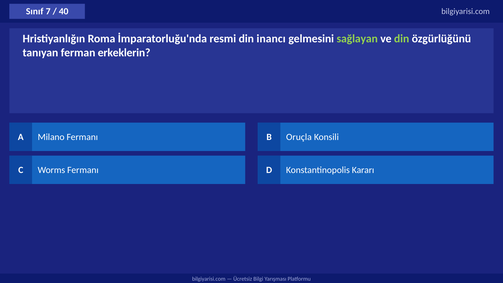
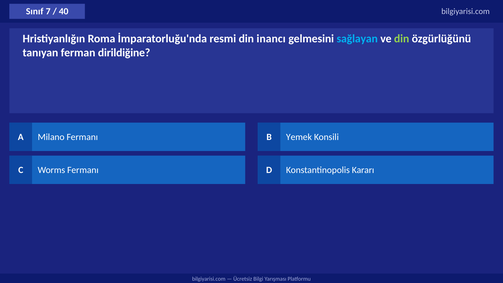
sağlayan colour: light green -> light blue (357, 39)
erkeklerin: erkeklerin -> dirildiğine (124, 53)
Oruçla: Oruçla -> Yemek (299, 137)
